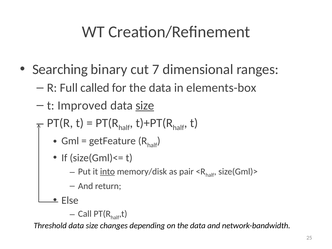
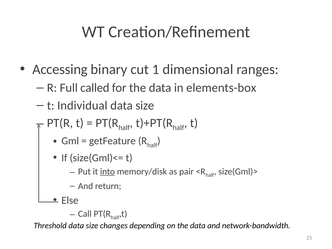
Searching: Searching -> Accessing (60, 69)
7: 7 -> 1 (156, 69)
Improved: Improved -> Individual (82, 105)
size underline: present -> none (145, 105)
